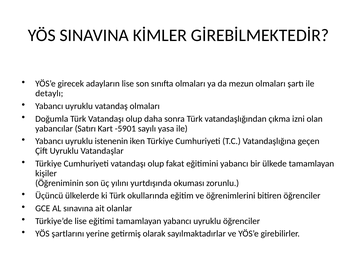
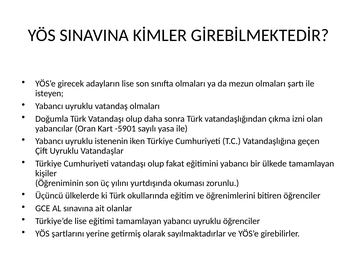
detaylı: detaylı -> isteyen (49, 94)
Satırı: Satırı -> Oran (85, 129)
